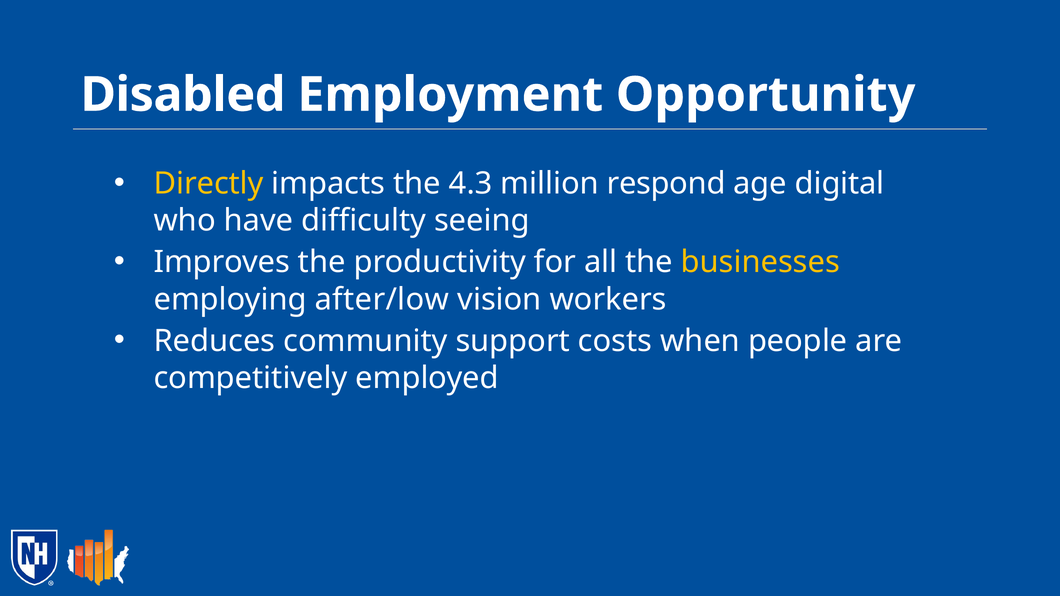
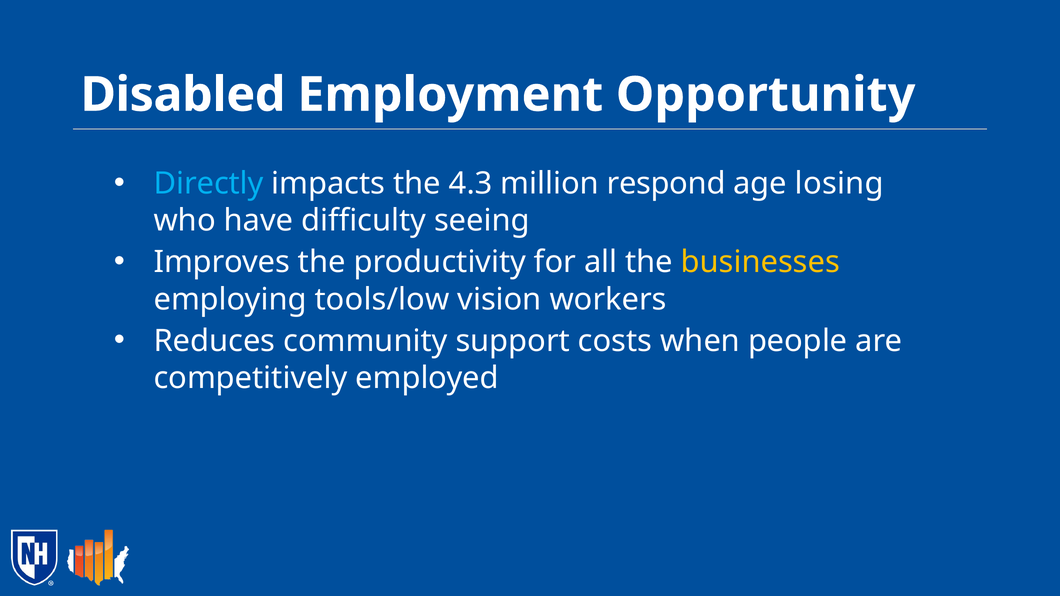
Directly colour: yellow -> light blue (209, 184)
digital: digital -> losing (839, 184)
after/low: after/low -> tools/low (382, 299)
